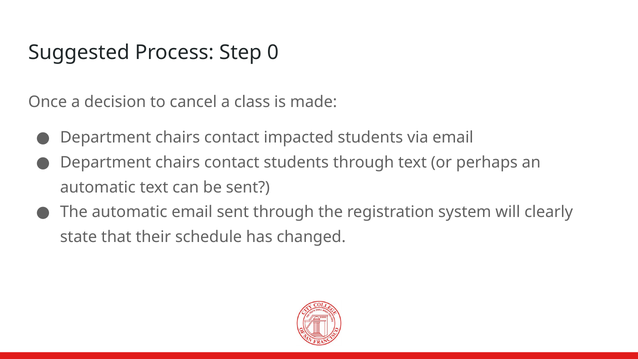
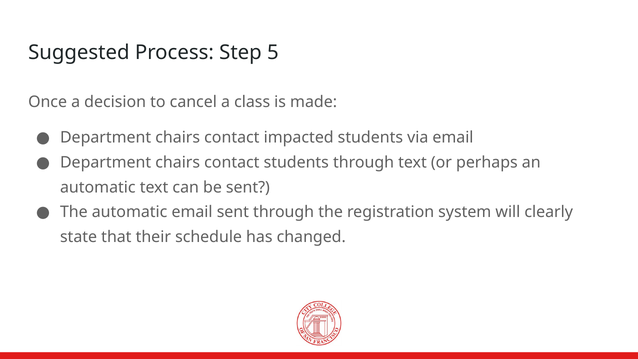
0: 0 -> 5 (273, 53)
